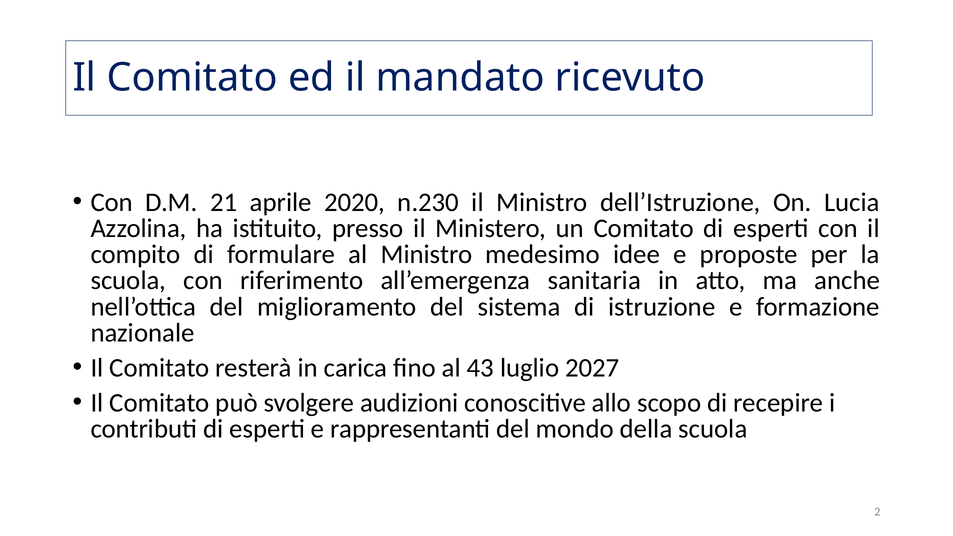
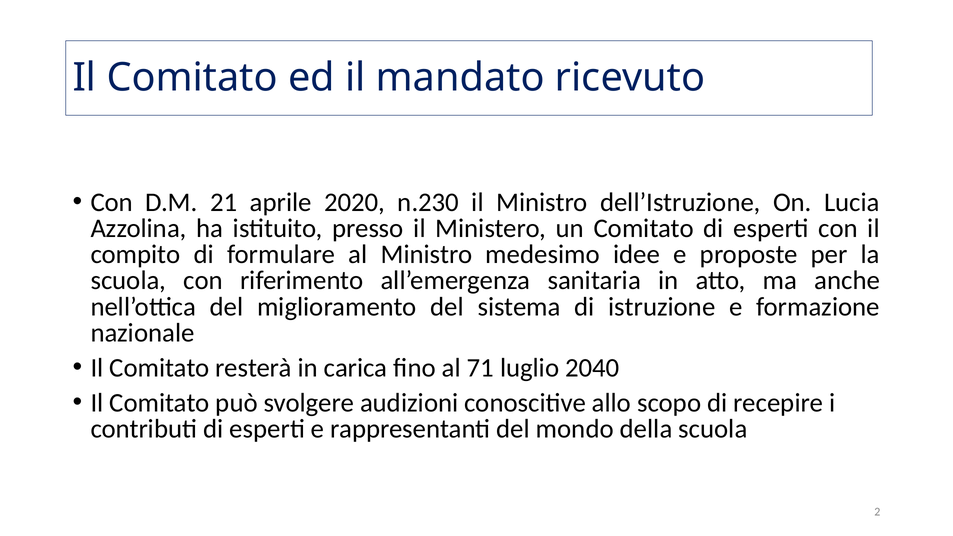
43: 43 -> 71 (480, 368)
2027: 2027 -> 2040 (592, 368)
